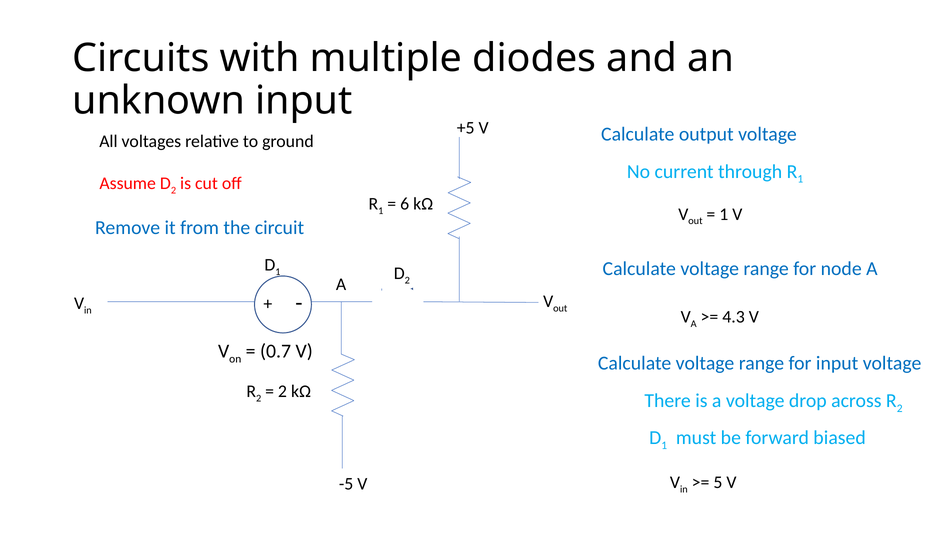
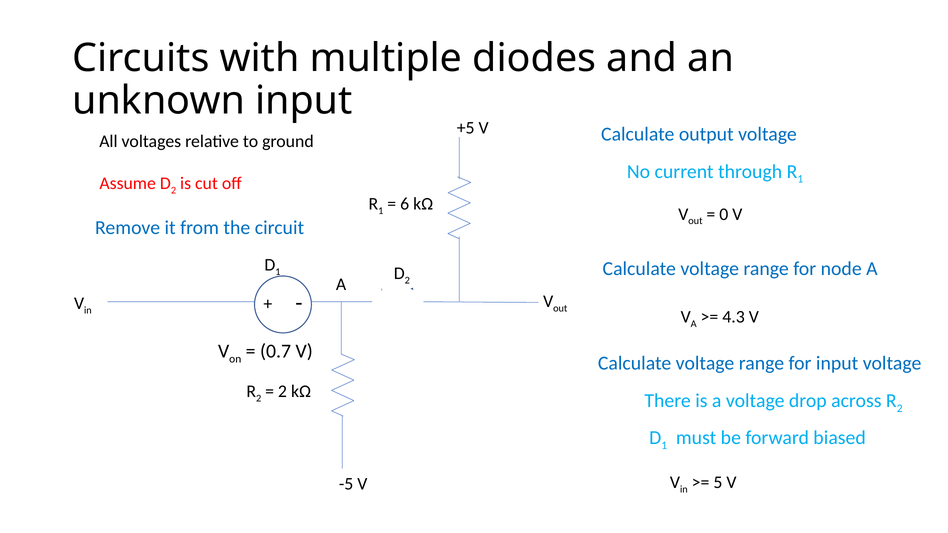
1: 1 -> 0 (724, 214)
